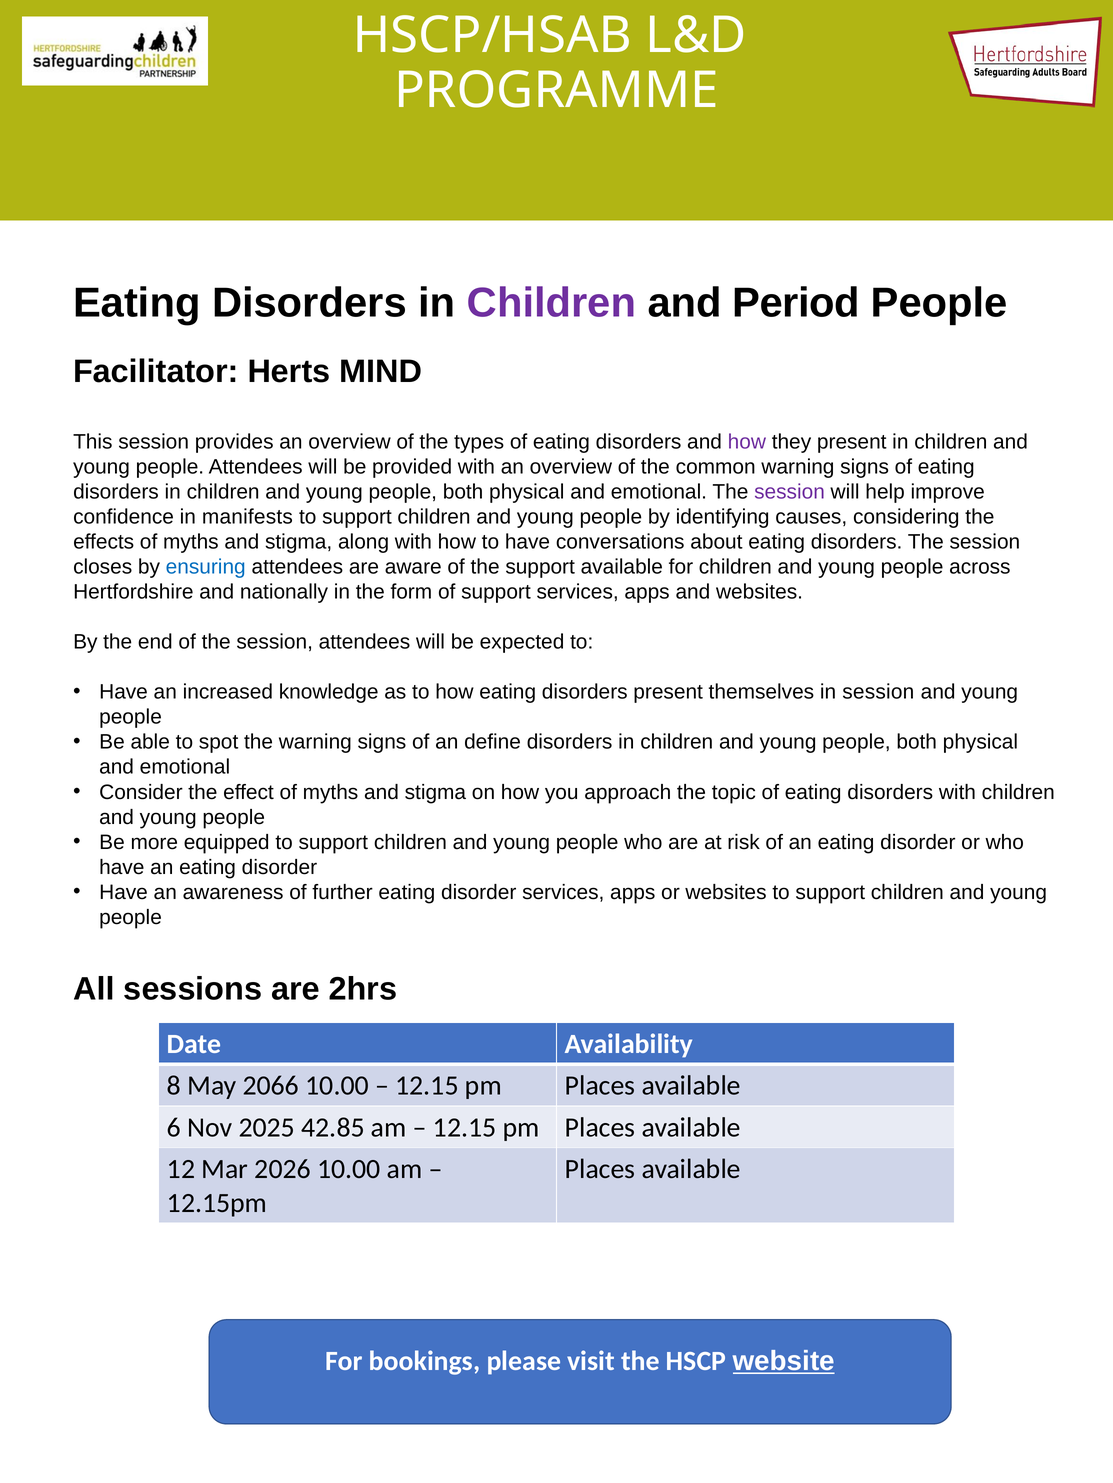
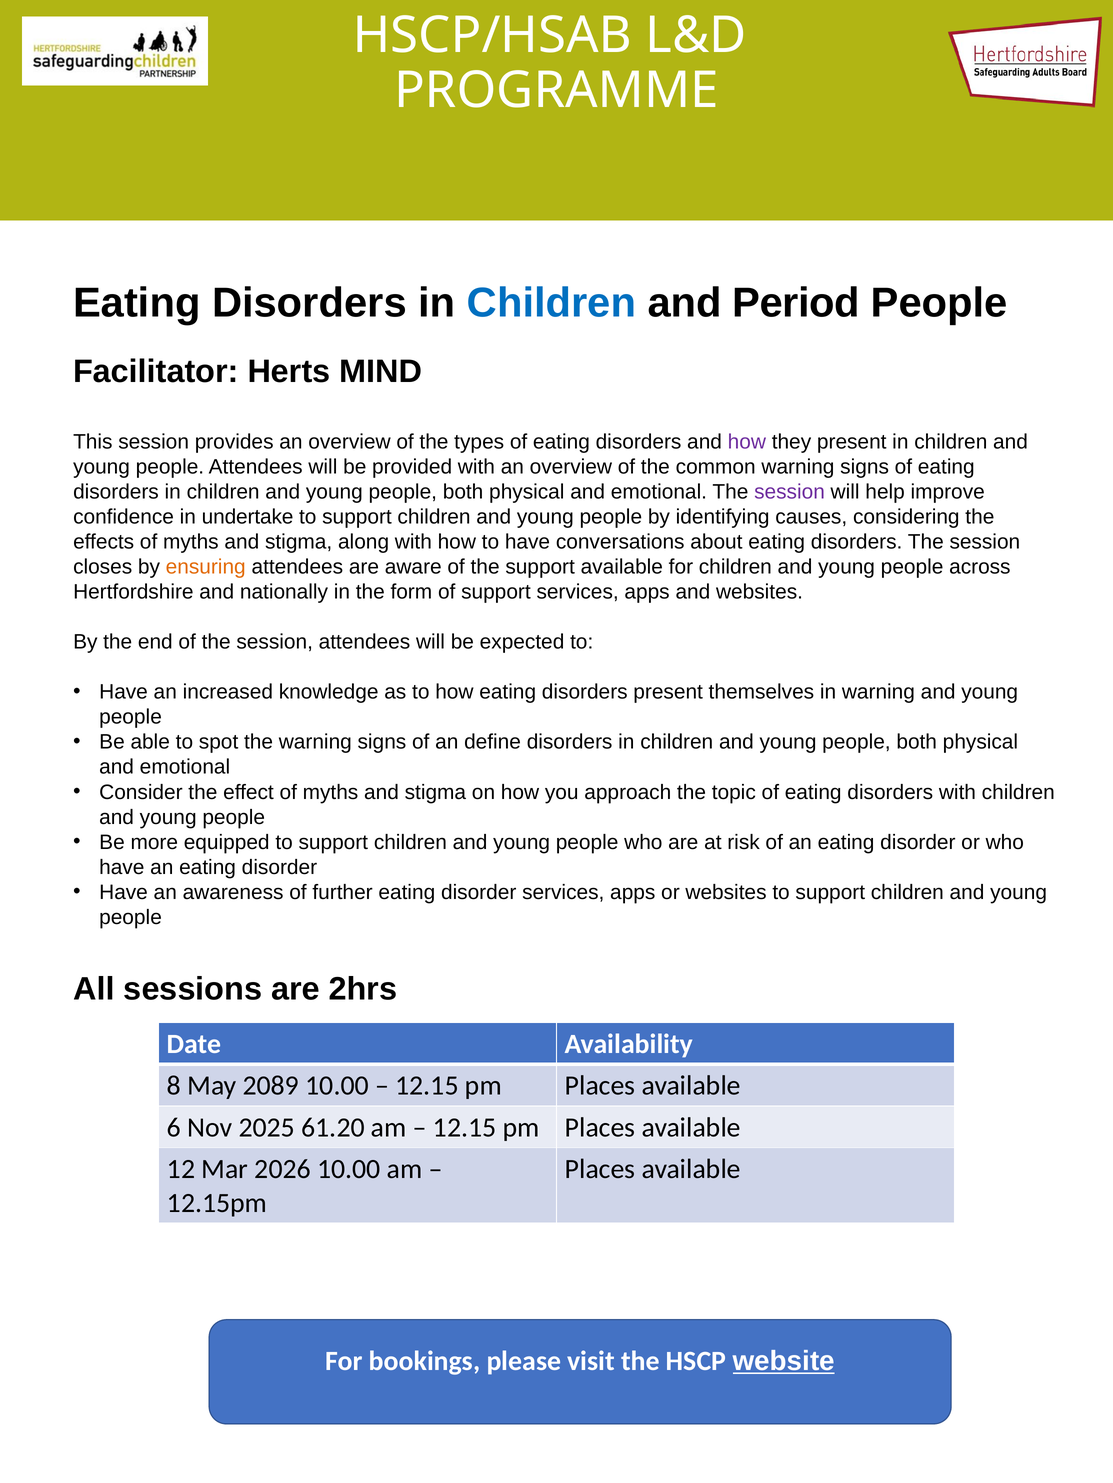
Children colour: purple -> blue (551, 303)
manifests: manifests -> undertake (248, 517)
ensuring colour: blue -> orange (206, 567)
in session: session -> warning (878, 692)
2066: 2066 -> 2089 (271, 1086)
42.85: 42.85 -> 61.20 (333, 1128)
